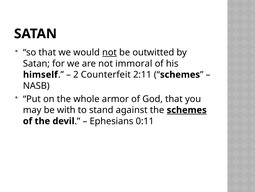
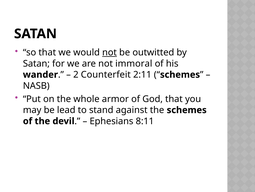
himself: himself -> wander (40, 74)
with: with -> lead (66, 110)
schemes underline: present -> none (187, 110)
0:11: 0:11 -> 8:11 (145, 121)
